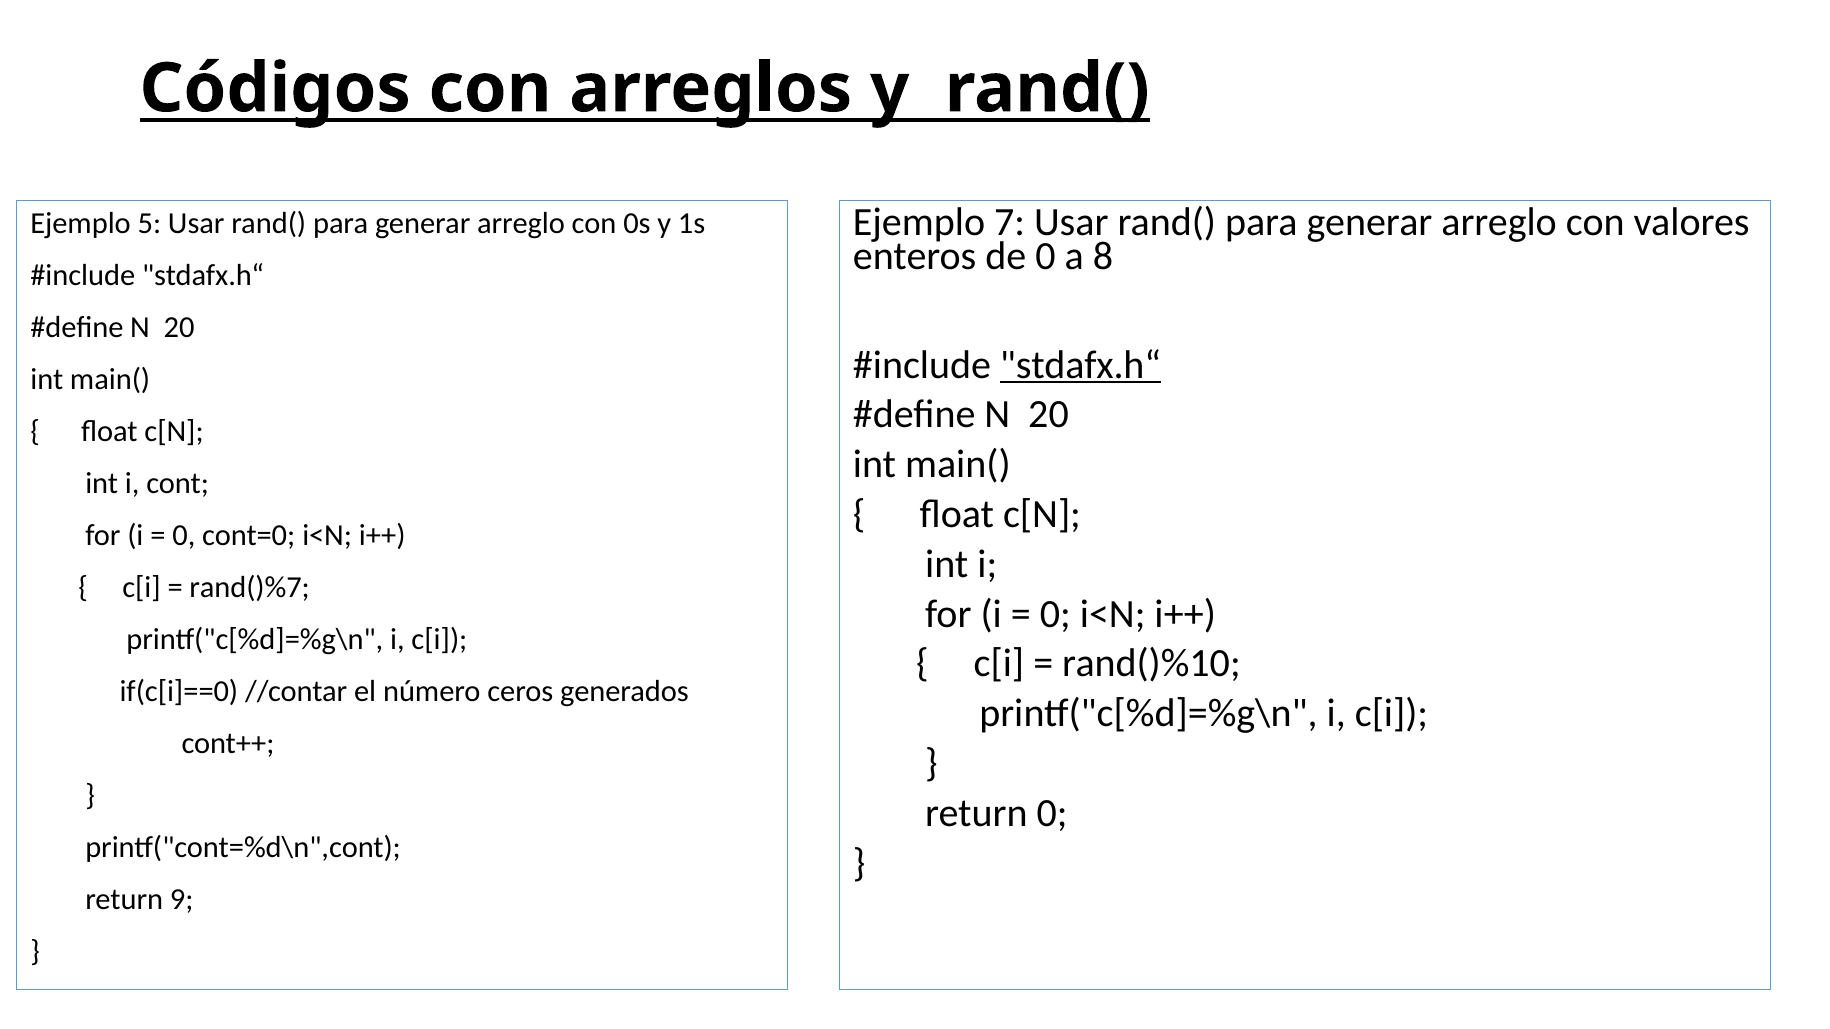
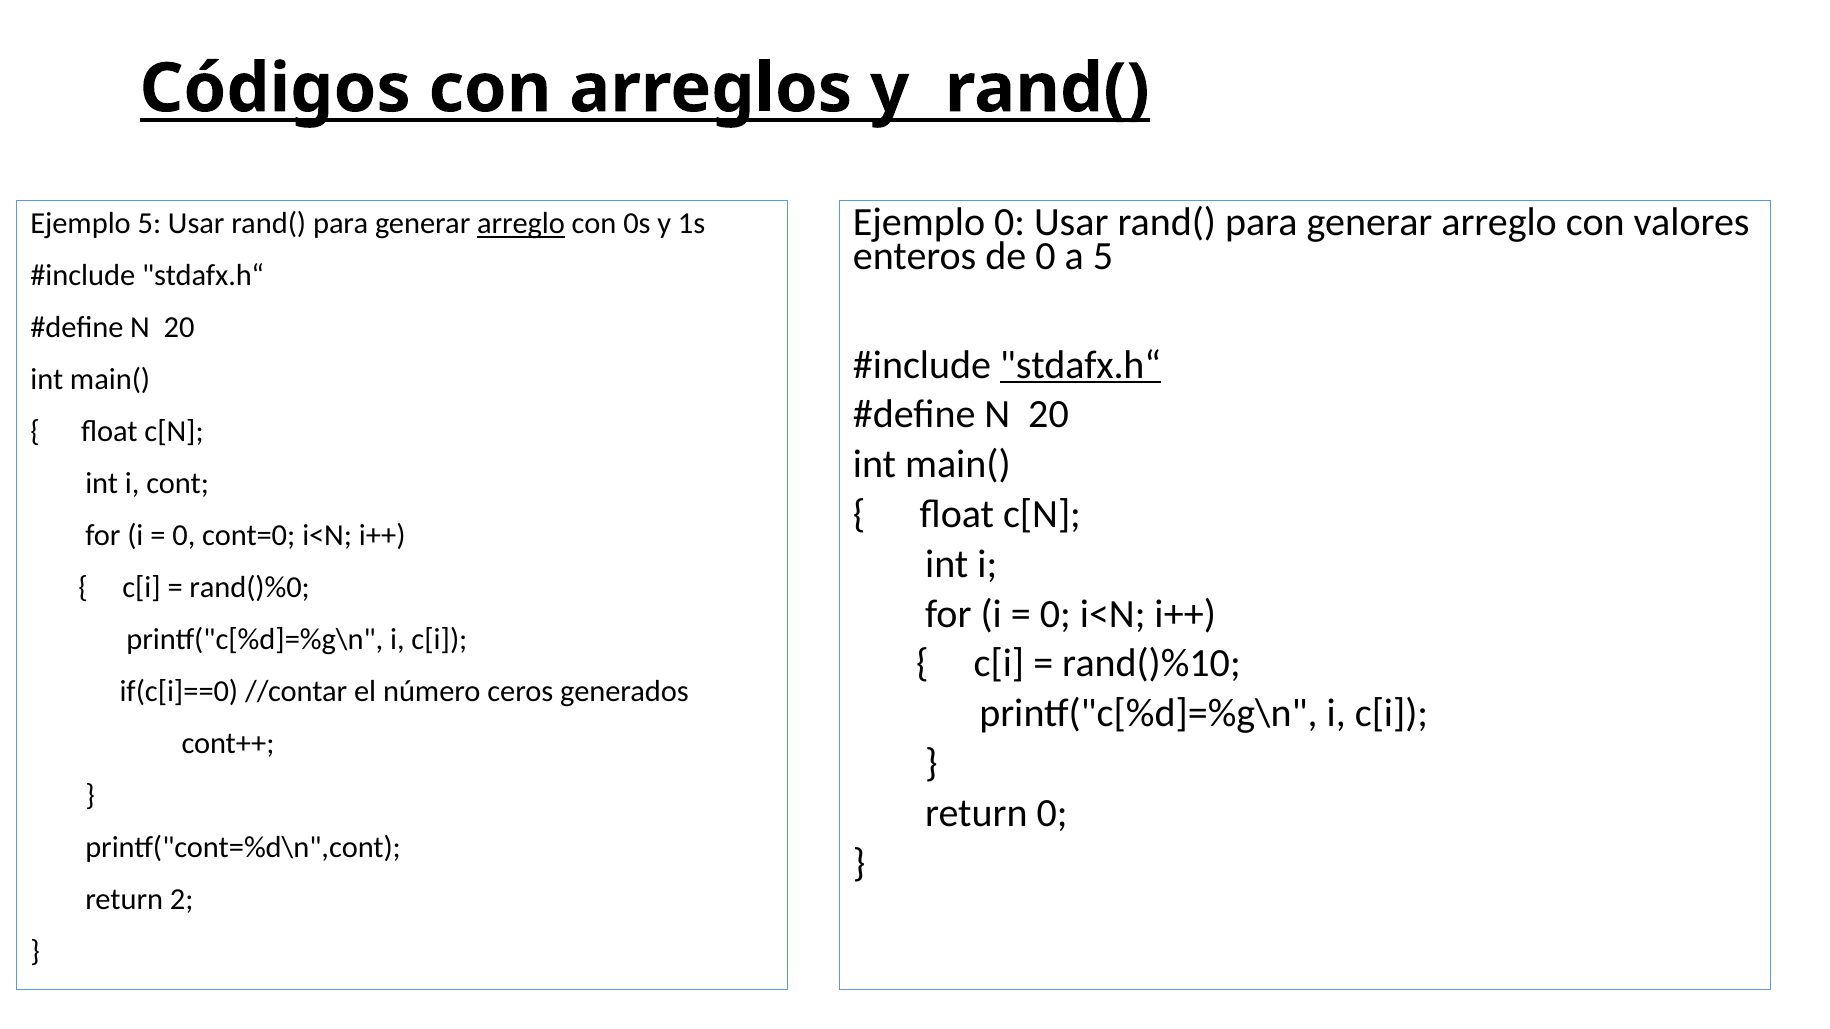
Ejemplo 7: 7 -> 0 (1010, 222)
arreglo underline: none -> present (521, 224)
a 8: 8 -> 5 (1103, 257)
rand()%7: rand()%7 -> rand()%0 (250, 588)
9: 9 -> 2 (182, 900)
